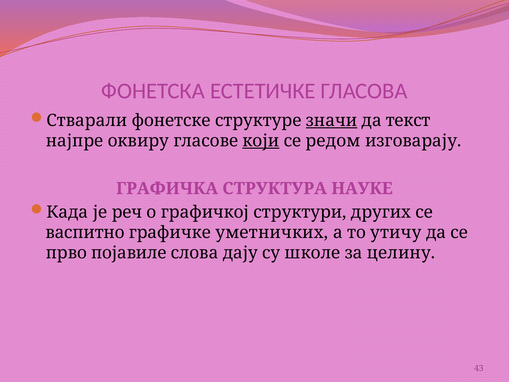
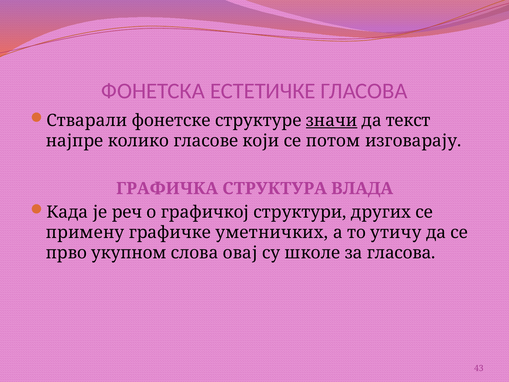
оквиру: оквиру -> колико (138, 141)
који underline: present -> none (261, 141)
редом: редом -> потом (333, 141)
НАУКЕ: НАУКЕ -> ВЛАДА (362, 188)
васпитно: васпитно -> примену (85, 233)
појавиле: појавиле -> укупном (129, 253)
дају: дају -> овај (240, 253)
за целину: целину -> гласова (401, 253)
